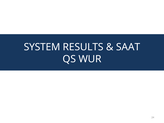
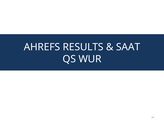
SYSTEM: SYSTEM -> AHREFS (42, 47)
